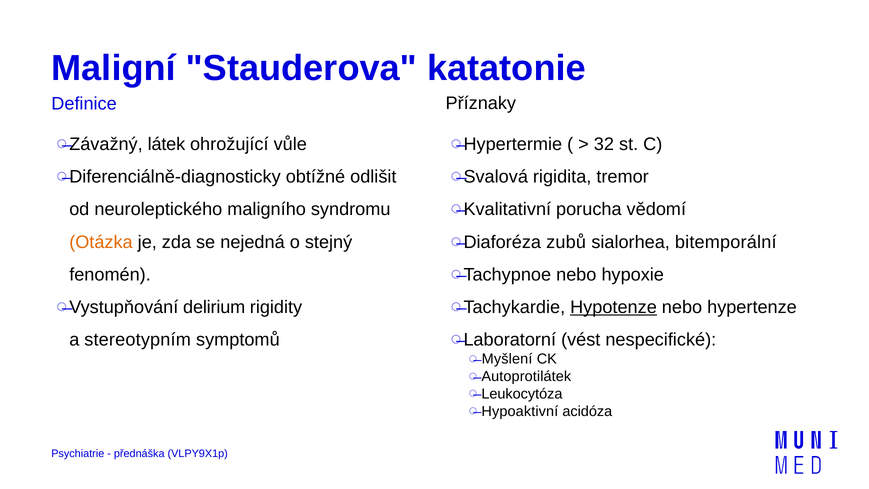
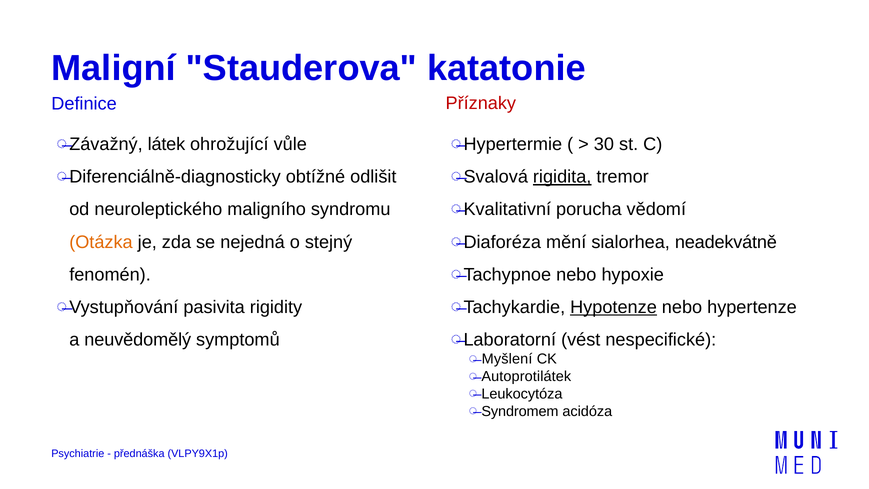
Příznaky colour: black -> red (481, 103)
32: 32 -> 30 (604, 144)
rigidita underline: none -> present (562, 177)
zubů: zubů -> mění (566, 242)
bitemporální: bitemporální -> neadekvátně (726, 242)
delirium: delirium -> pasivita (214, 307)
stereotypním: stereotypním -> neuvědomělý (138, 340)
Hypoaktivní: Hypoaktivní -> Syndromem (520, 411)
